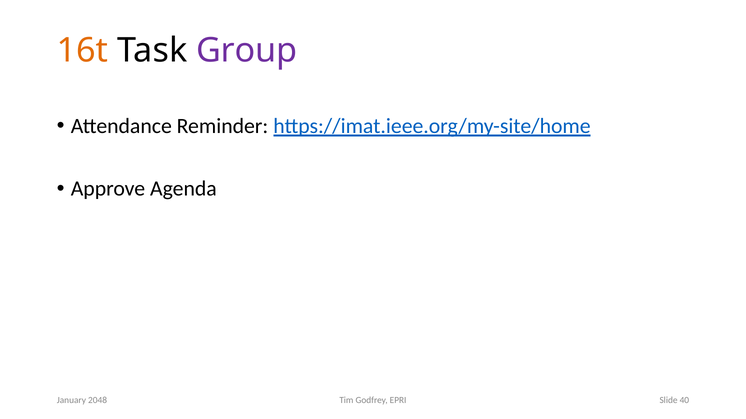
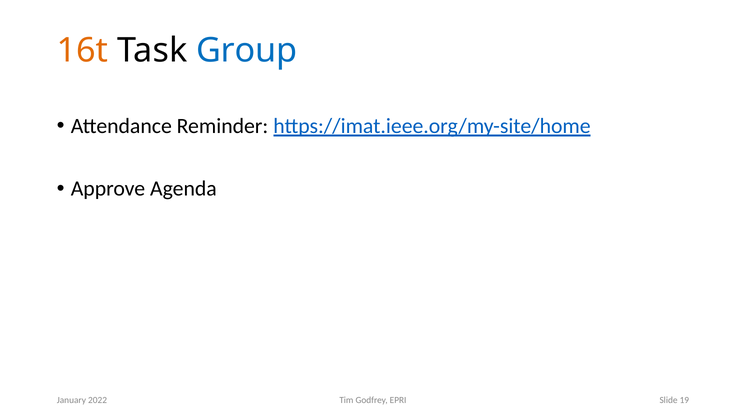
Group colour: purple -> blue (247, 51)
2048: 2048 -> 2022 (98, 401)
40: 40 -> 19 (684, 401)
